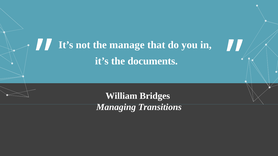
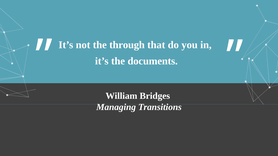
manage: manage -> through (127, 45)
